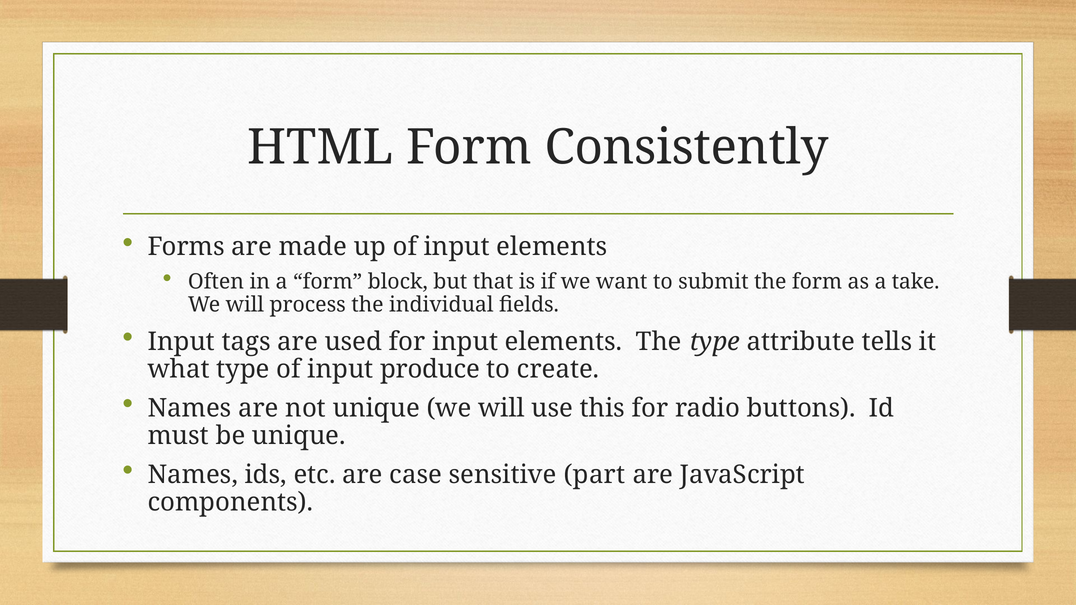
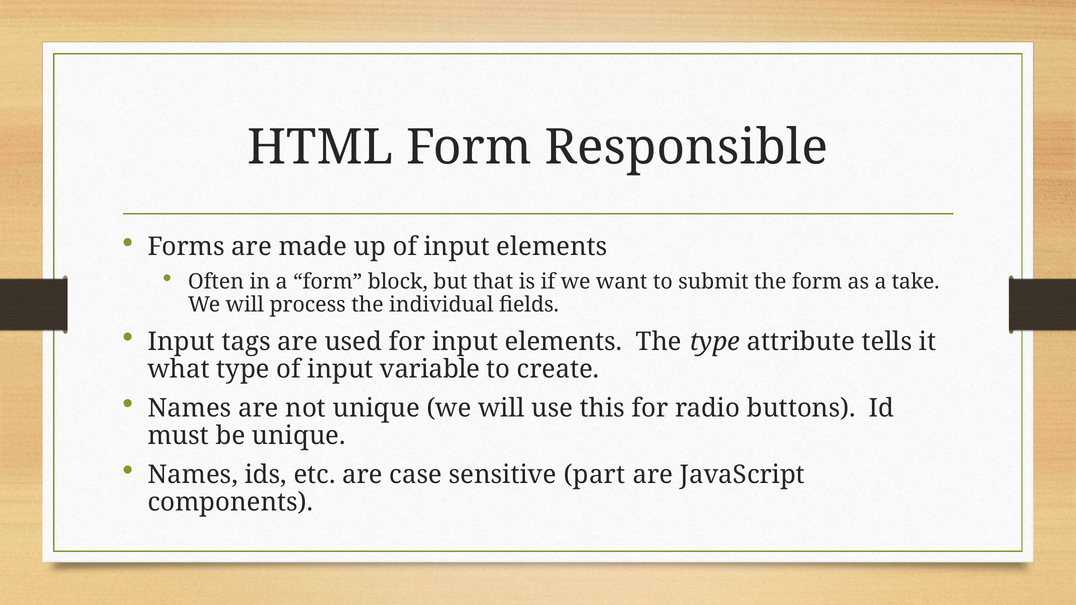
Consistently: Consistently -> Responsible (686, 148)
produce: produce -> variable (430, 370)
